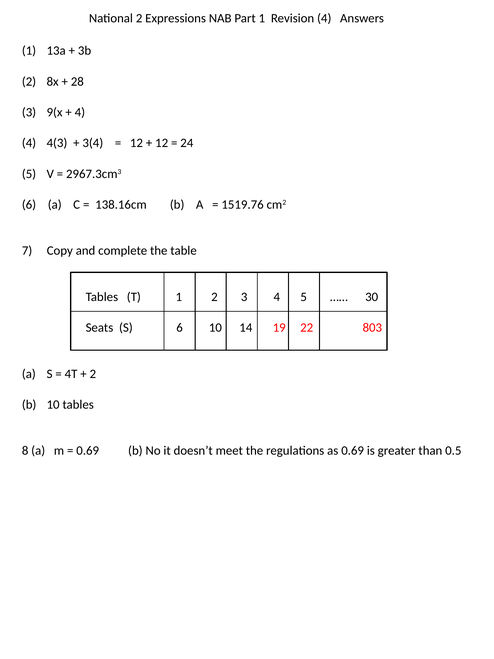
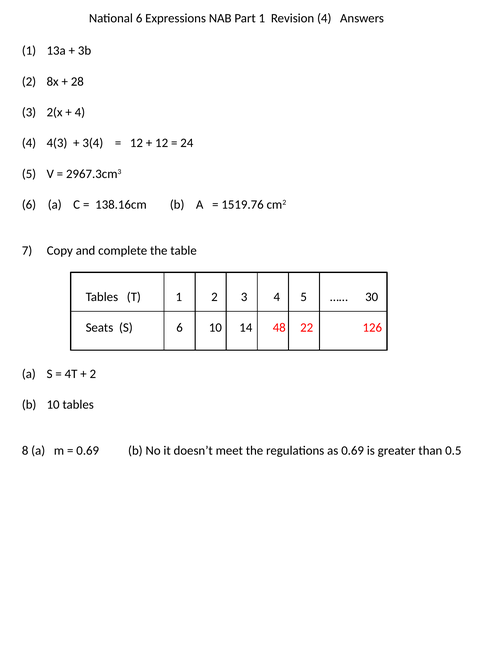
National 2: 2 -> 6 (139, 18)
9(x: 9(x -> 2(x (55, 112)
19: 19 -> 48 (279, 327)
803: 803 -> 126 (372, 327)
